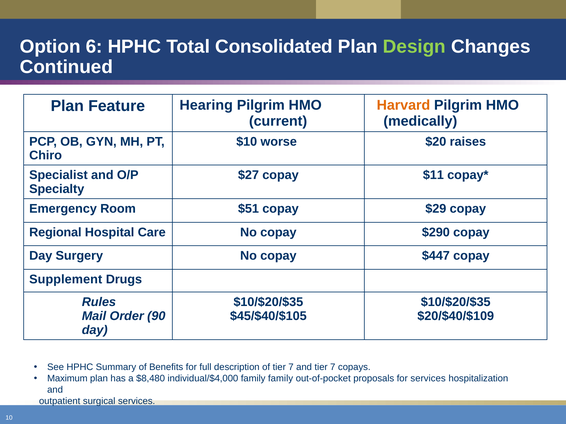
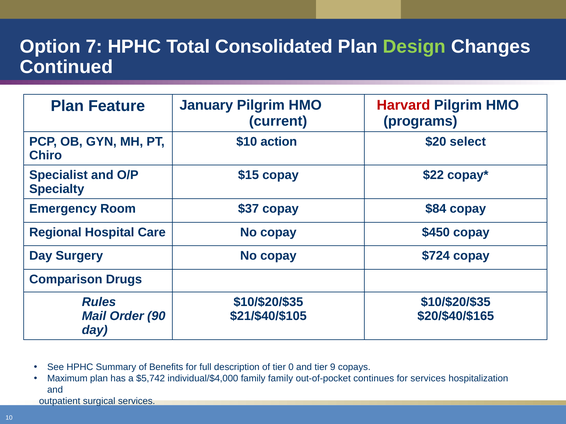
6: 6 -> 7 (94, 47)
Harvard colour: orange -> red (403, 105)
Hearing: Hearing -> January (206, 105)
medically: medically -> programs (420, 121)
worse: worse -> action (279, 142)
raises: raises -> select (468, 142)
$27: $27 -> $15 (248, 175)
$11: $11 -> $22 (433, 175)
$51: $51 -> $37 (248, 209)
$29: $29 -> $84 (436, 209)
$290: $290 -> $450 (436, 233)
$447: $447 -> $724 (436, 256)
Supplement: Supplement -> Comparison (66, 280)
$45/$40/$105: $45/$40/$105 -> $21/$40/$105 (268, 316)
$20/$40/$109: $20/$40/$109 -> $20/$40/$165 (456, 316)
of tier 7: 7 -> 0 (291, 368)
and tier 7: 7 -> 9 (333, 368)
$8,480: $8,480 -> $5,742 (151, 379)
proposals: proposals -> continues (374, 379)
